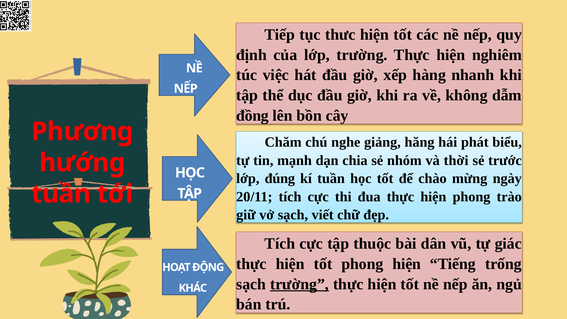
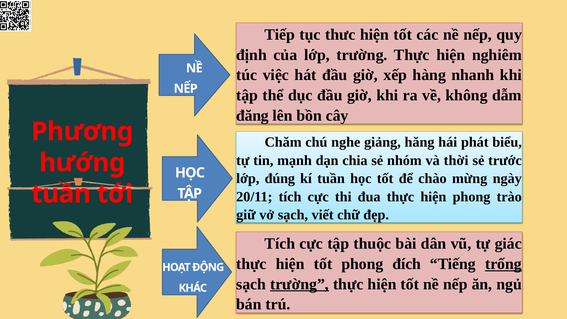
đồng: đồng -> đăng (252, 116)
phong hiện: hiện -> đích (407, 264)
trống underline: none -> present (503, 264)
